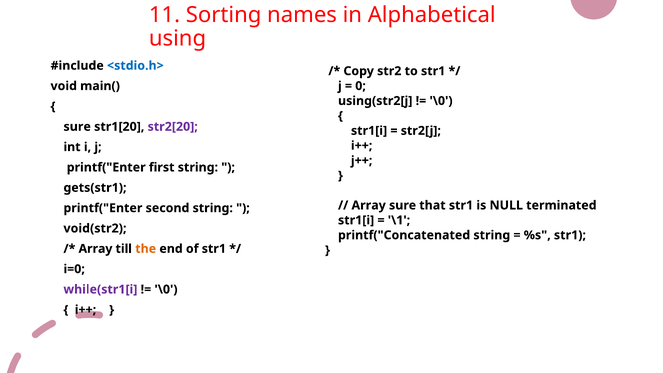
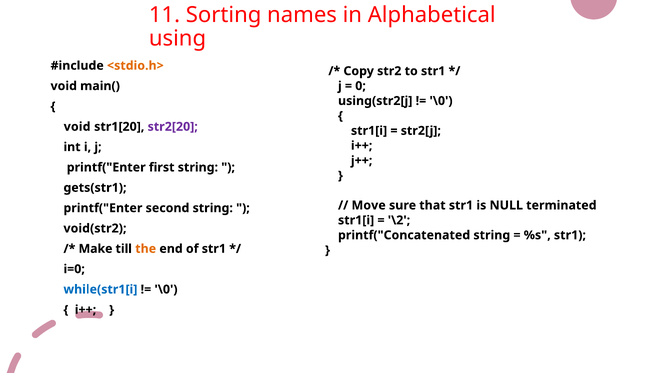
<stdio.h> colour: blue -> orange (135, 66)
sure: sure -> void (77, 127)
Array: Array -> Move (369, 205)
\1: \1 -> \2 (399, 220)
Array: Array -> Make (95, 249)
while(str1[i colour: purple -> blue (100, 289)
